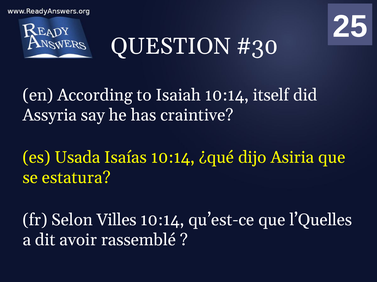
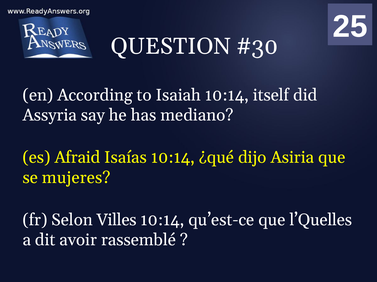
craintive: craintive -> mediano (197, 115)
Usada: Usada -> Afraid (77, 158)
estatura: estatura -> mujeres (76, 178)
